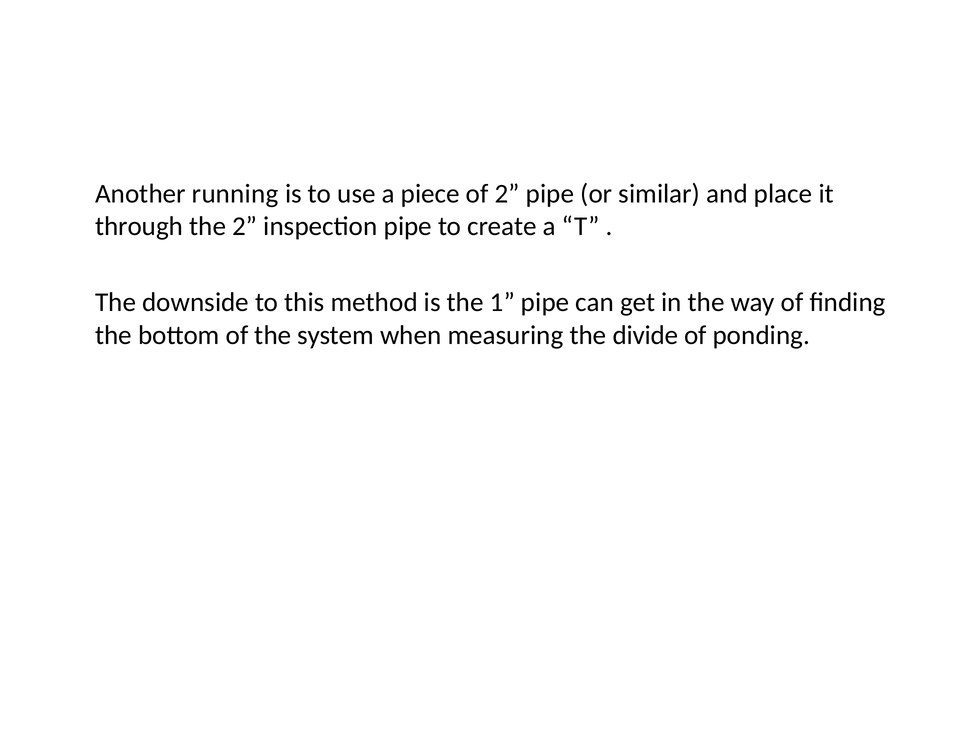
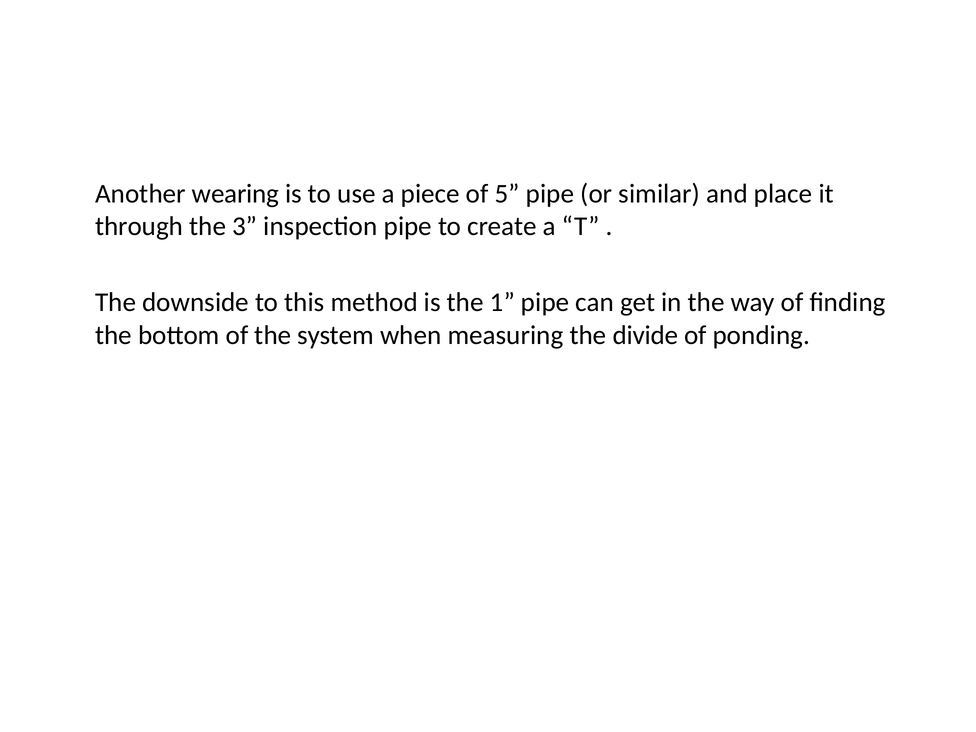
running: running -> wearing (235, 194)
of 2: 2 -> 5 (507, 194)
the 2: 2 -> 3 (245, 226)
